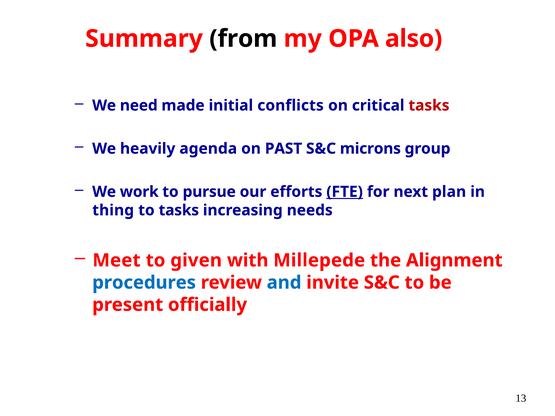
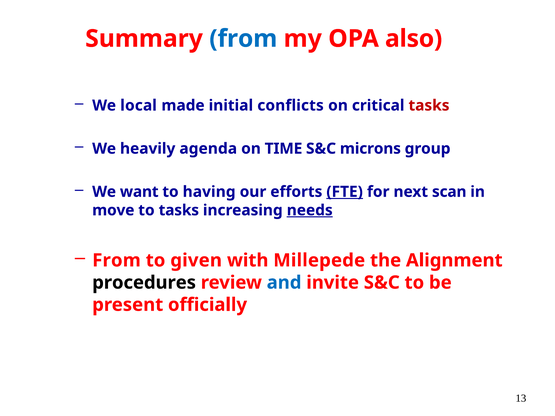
from colour: black -> blue (243, 39)
need: need -> local (139, 106)
PAST: PAST -> TIME (284, 149)
work: work -> want (139, 192)
pursue: pursue -> having (209, 192)
plan: plan -> scan (449, 192)
thing: thing -> move (113, 210)
needs underline: none -> present (310, 210)
Meet: Meet -> From (116, 261)
procedures colour: blue -> black (144, 283)
